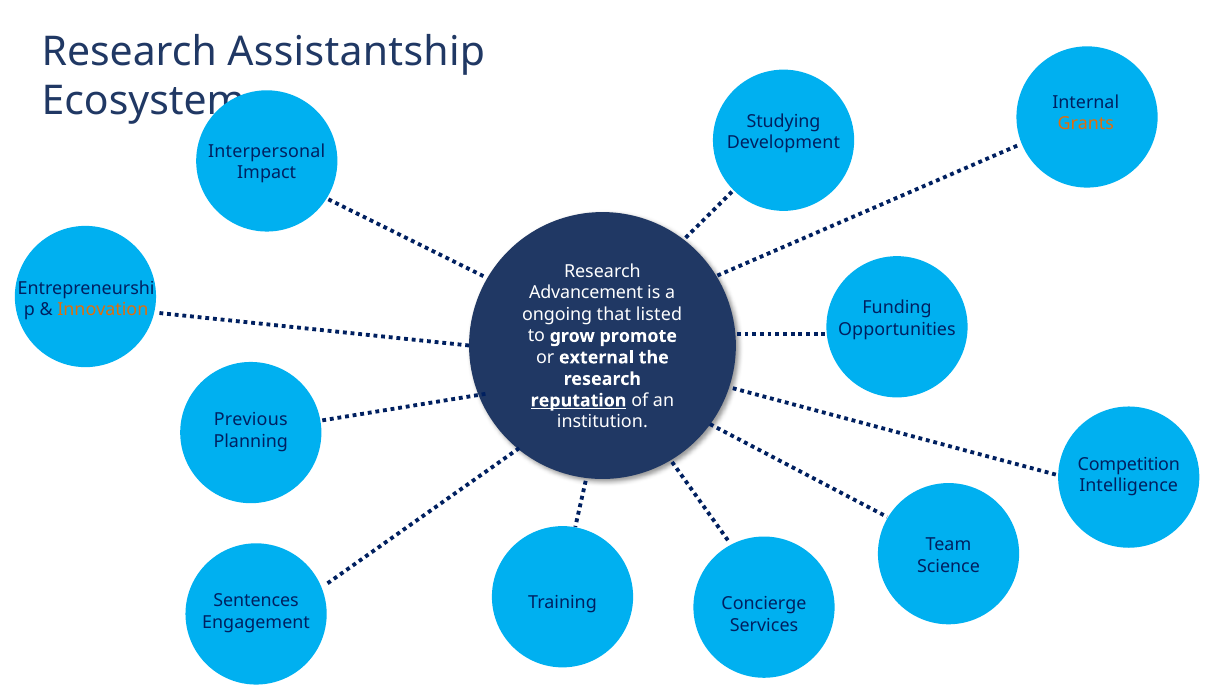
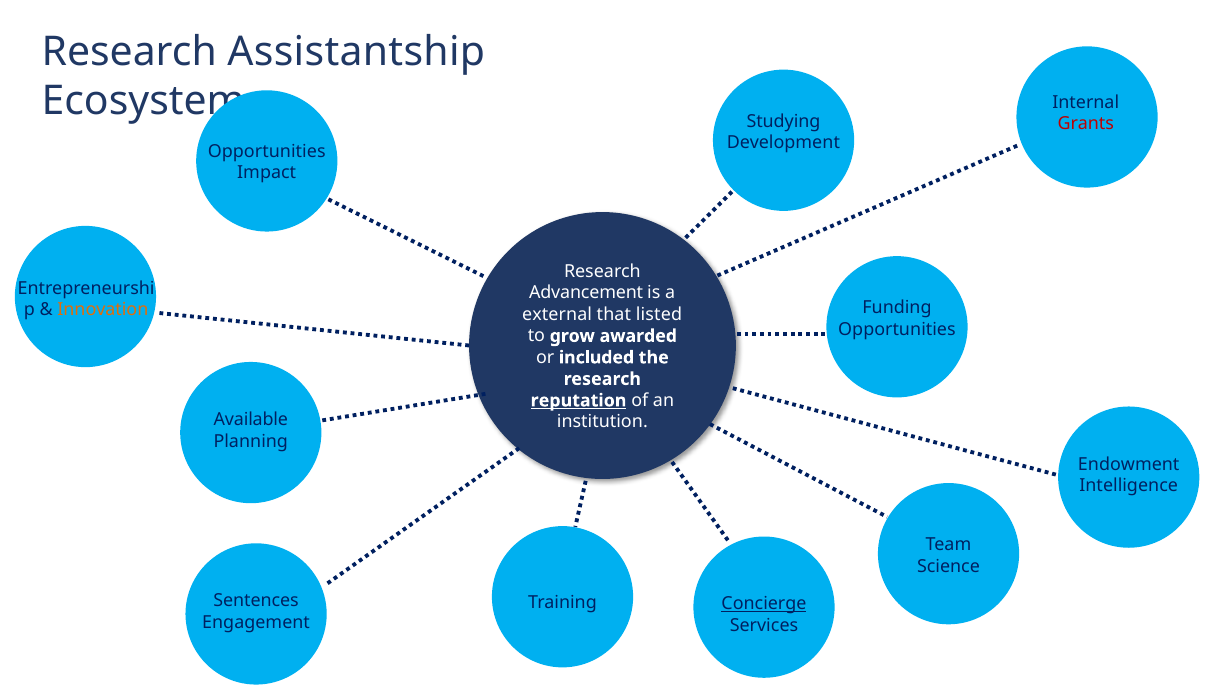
Grants colour: orange -> red (1086, 124)
Interpersonal: Interpersonal -> Opportunities (267, 151)
ongoing: ongoing -> external (557, 314)
promote: promote -> awarded (638, 336)
external: external -> included (597, 357)
Previous: Previous -> Available (251, 419)
Competition: Competition -> Endowment (1129, 464)
Concierge underline: none -> present (764, 603)
